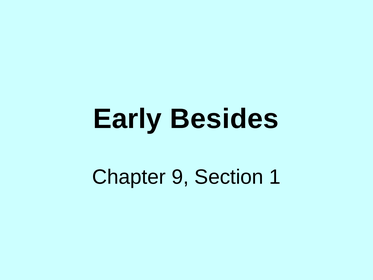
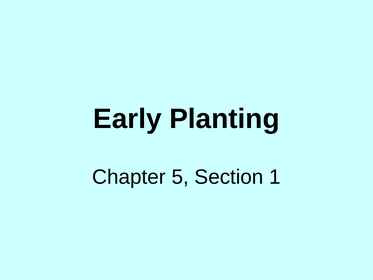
Besides: Besides -> Planting (224, 119)
9: 9 -> 5 (180, 177)
